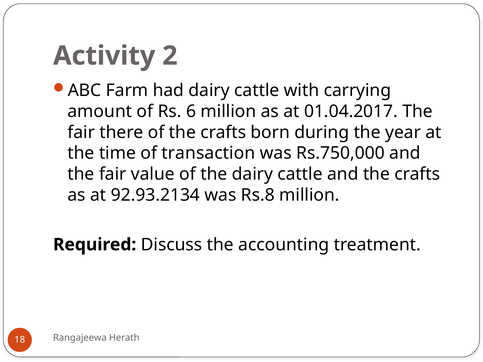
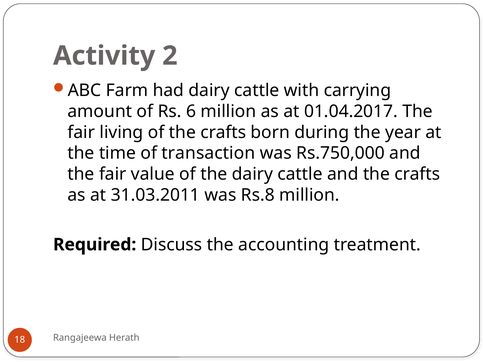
there: there -> living (121, 132)
92.93.2134: 92.93.2134 -> 31.03.2011 (155, 195)
